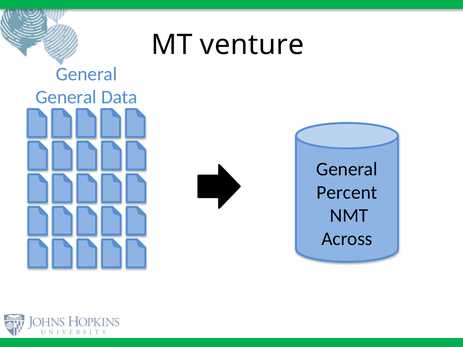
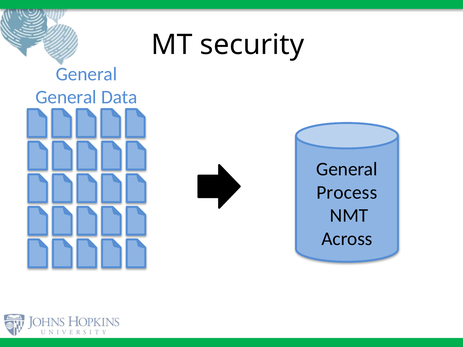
venture: venture -> security (252, 45)
Percent: Percent -> Process (347, 193)
